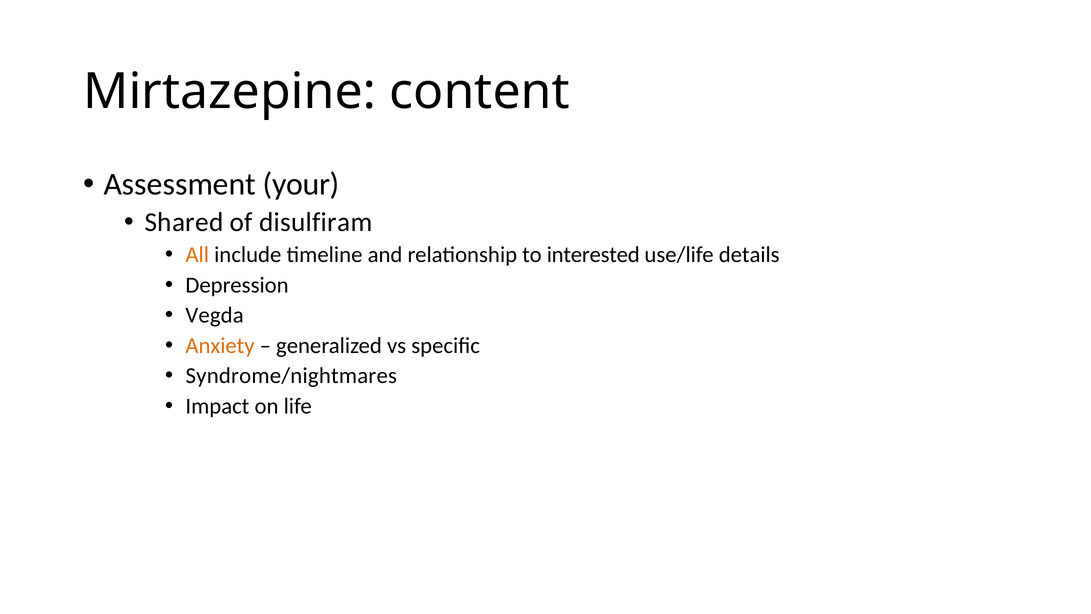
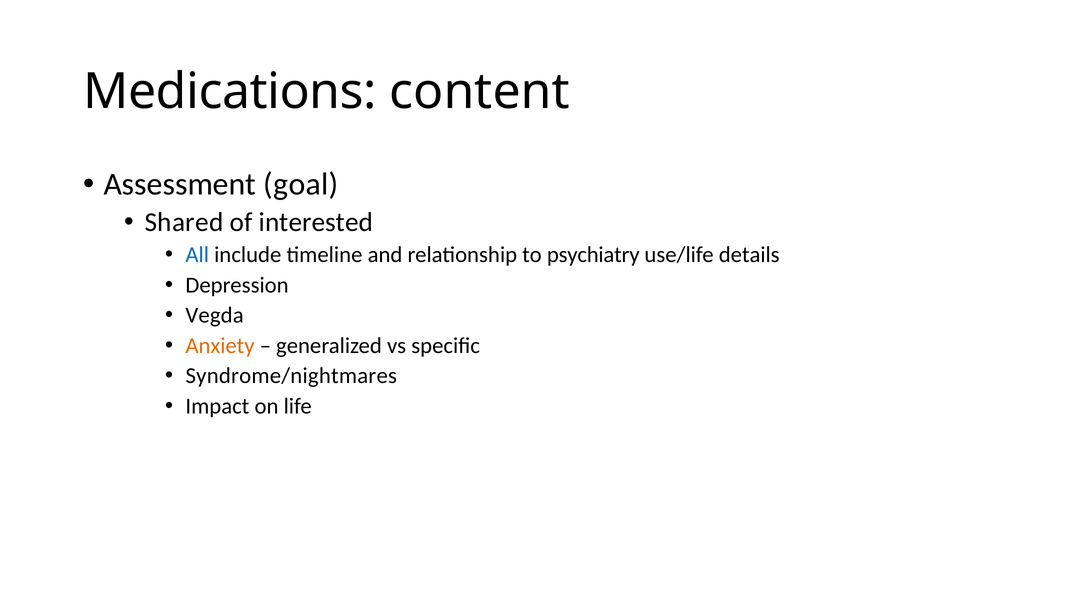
Mirtazepine: Mirtazepine -> Medications (230, 92)
your: your -> goal (301, 184)
disulfiram: disulfiram -> interested (316, 222)
All colour: orange -> blue (197, 255)
interested: interested -> psychiatry (593, 255)
